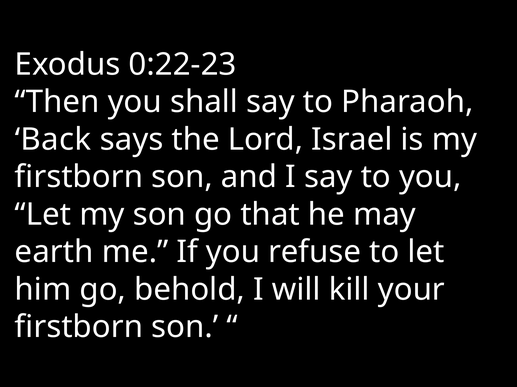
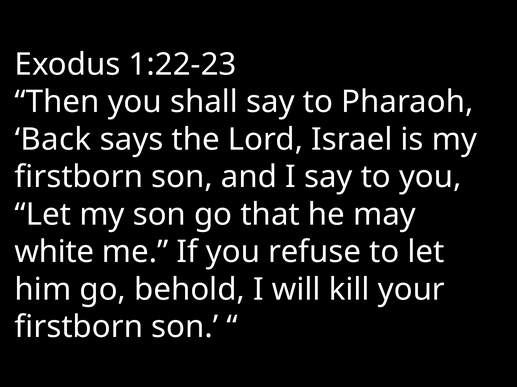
0:22-23: 0:22-23 -> 1:22-23 (183, 65)
earth: earth -> white (54, 252)
